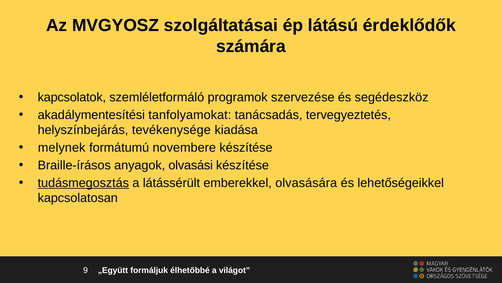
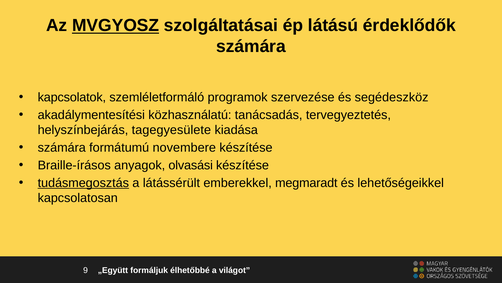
MVGYOSZ underline: none -> present (116, 25)
tanfolyamokat: tanfolyamokat -> közhasználatú (190, 115)
tevékenysége: tevékenysége -> tagegyesülete (171, 130)
melynek: melynek -> számára (62, 147)
olvasására: olvasására -> megmaradt (306, 183)
